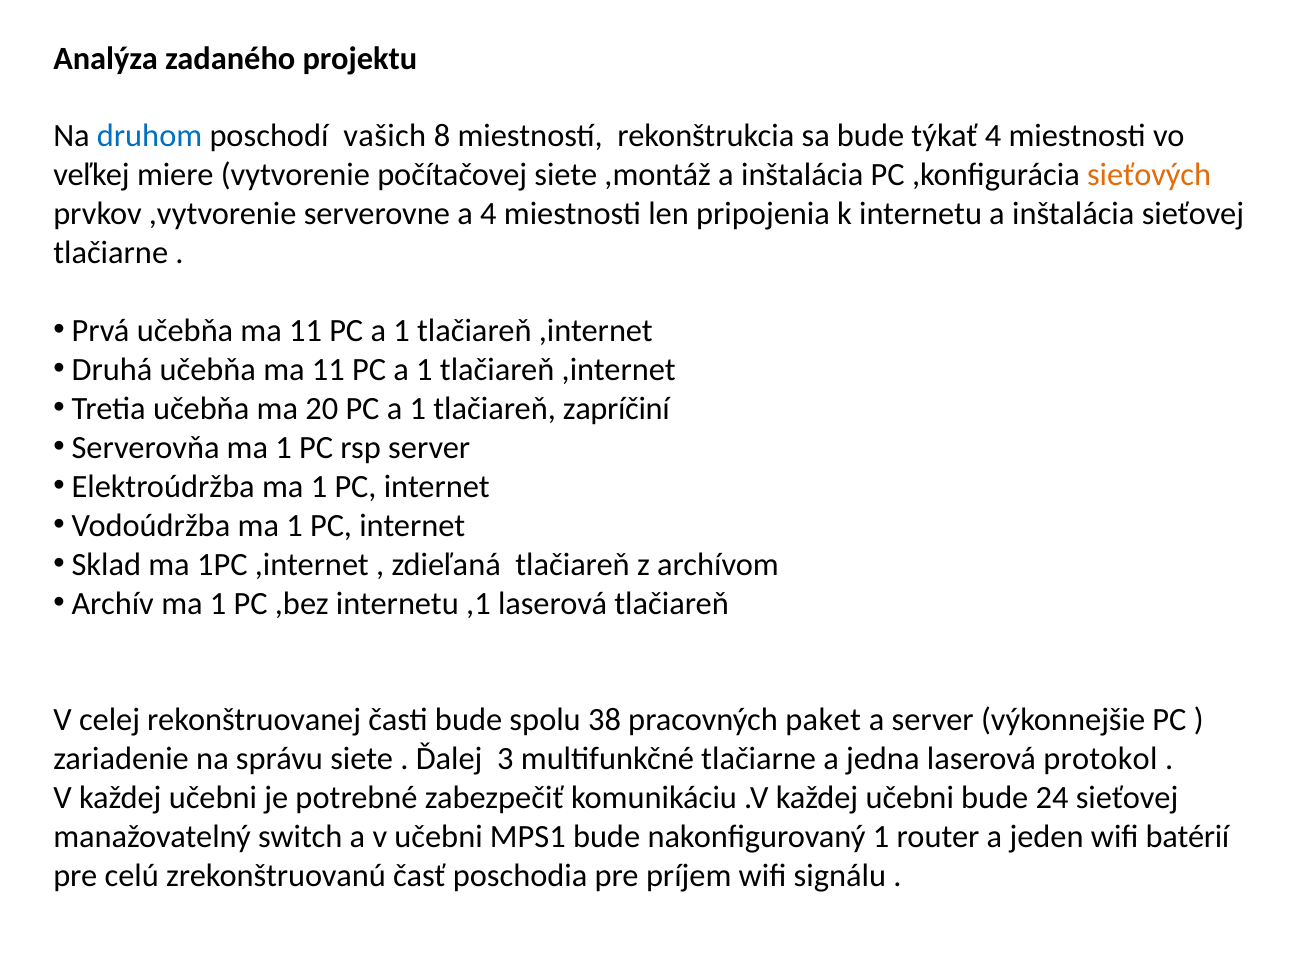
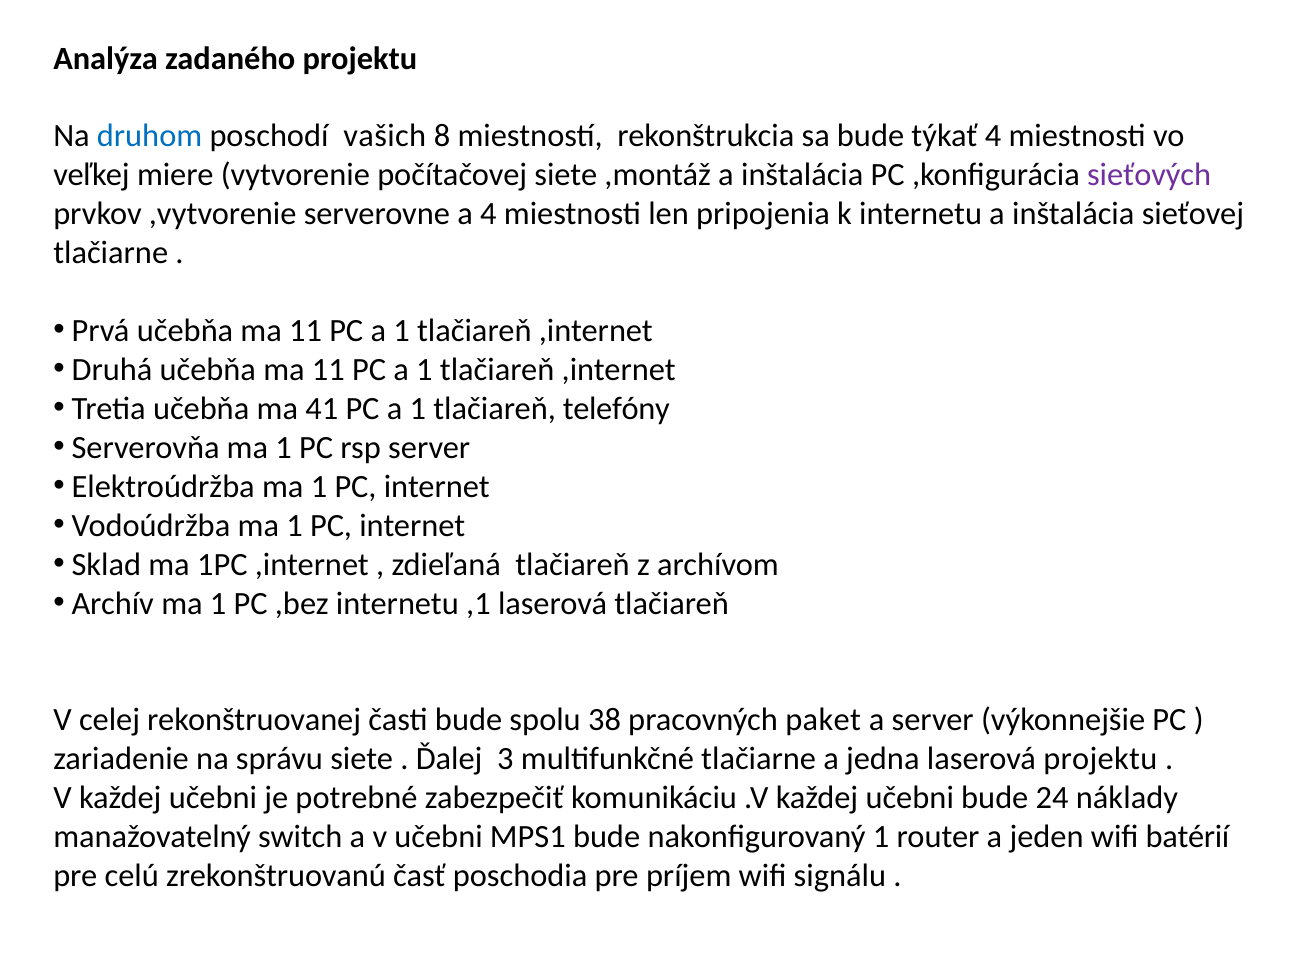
sieťových colour: orange -> purple (1149, 175)
20: 20 -> 41 (322, 409)
zapríčiní: zapríčiní -> telefóny (616, 409)
laserová protokol: protokol -> projektu (1100, 759)
24 sieťovej: sieťovej -> náklady (1127, 798)
